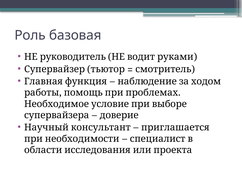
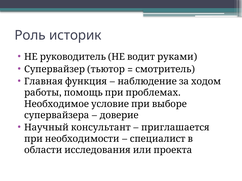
базовая: базовая -> историк (75, 35)
